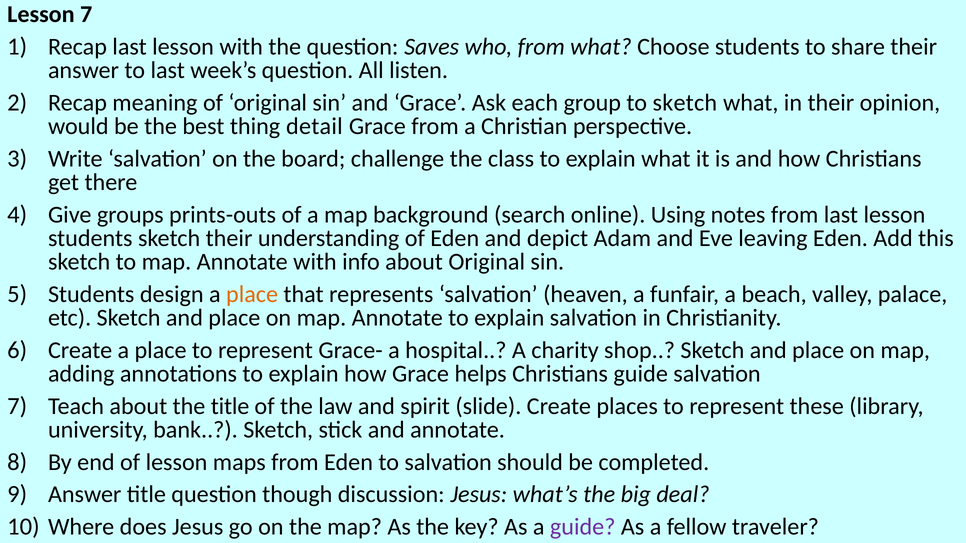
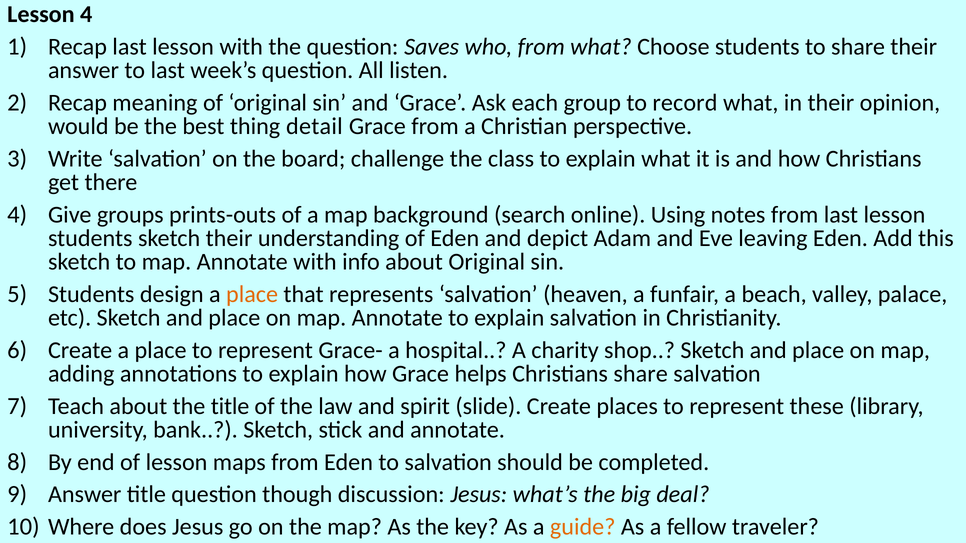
Lesson 7: 7 -> 4 (86, 14)
to sketch: sketch -> record (685, 103)
Christians guide: guide -> share (641, 374)
guide colour: purple -> orange (583, 527)
